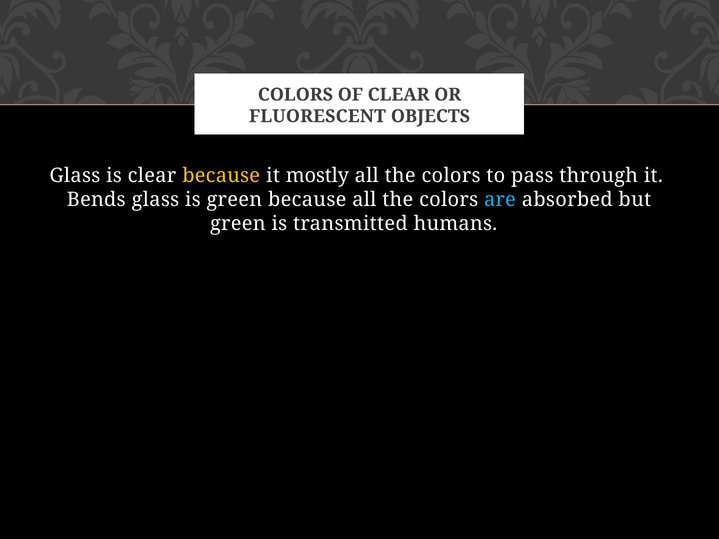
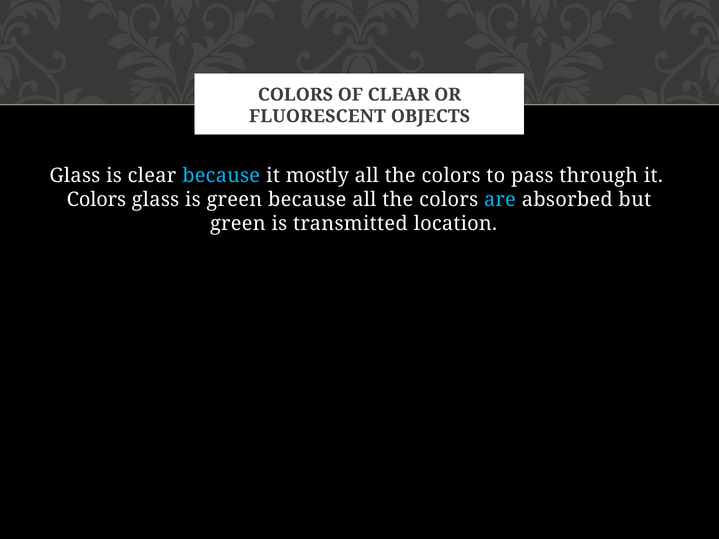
because colour: yellow -> light blue (221, 176)
Bends: Bends -> Colors (96, 200)
humans: humans -> location (455, 224)
